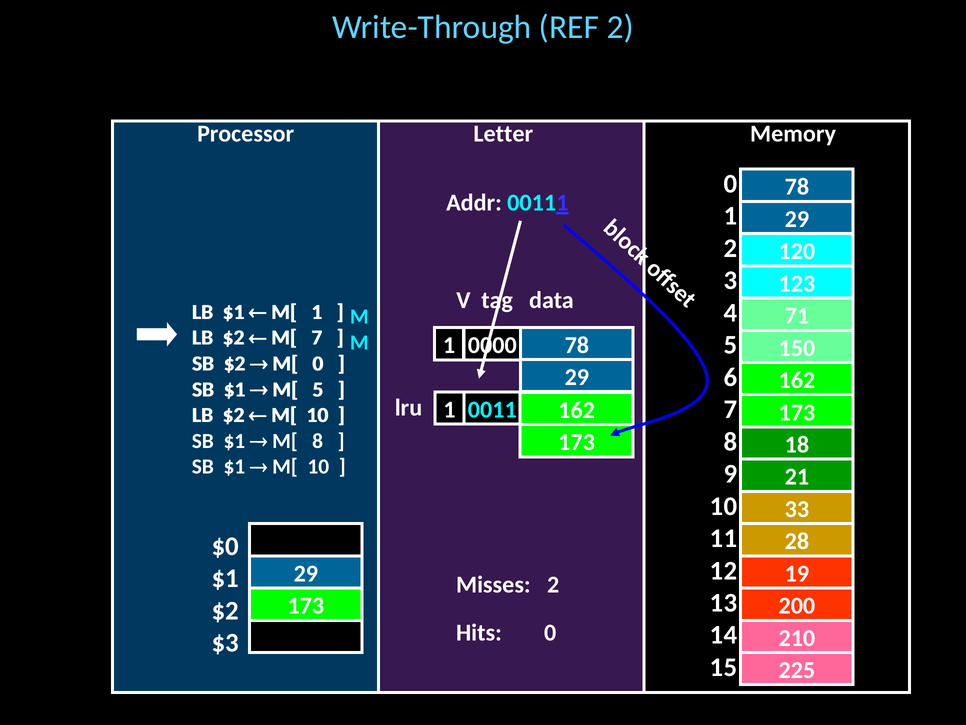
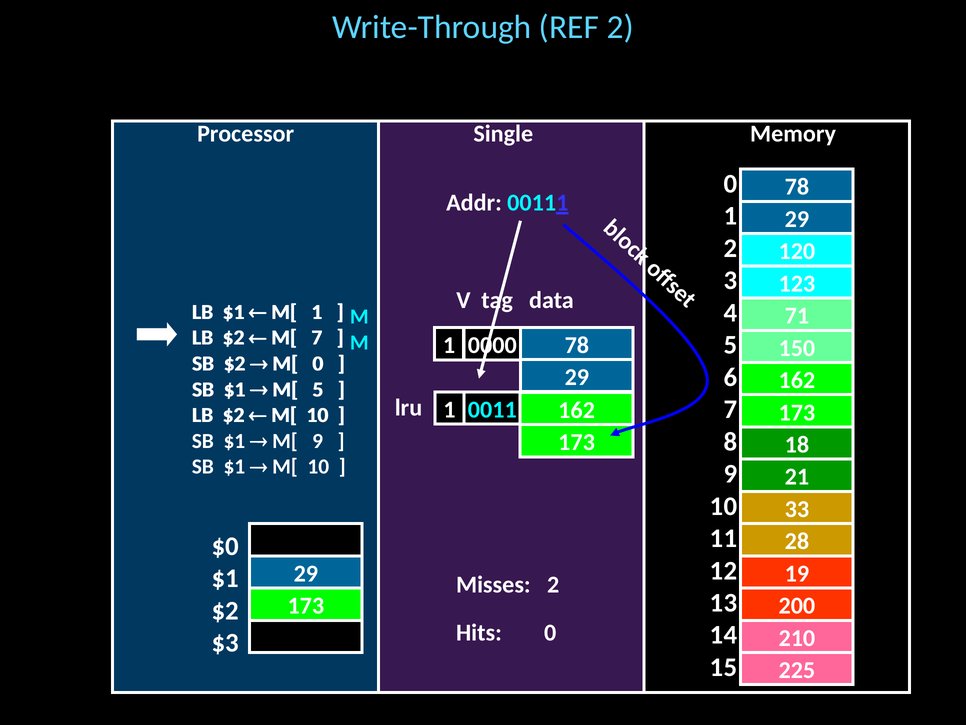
Letter: Letter -> Single (503, 134)
M[ 8: 8 -> 9 (318, 441)
